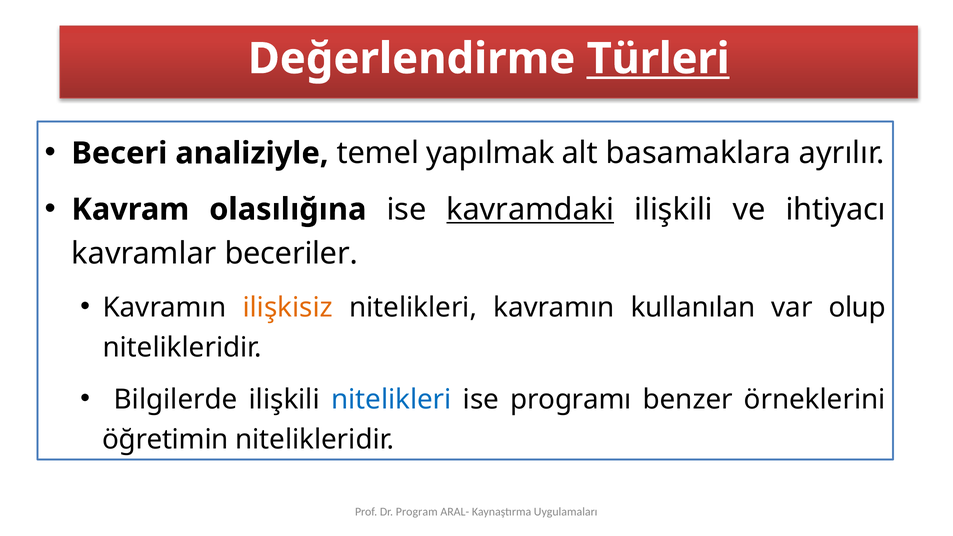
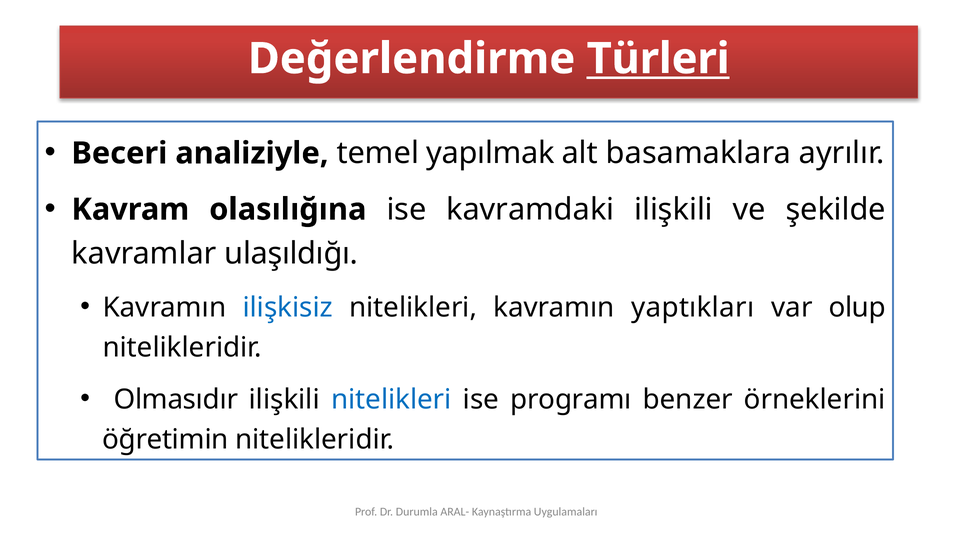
kavramdaki underline: present -> none (530, 209)
ihtiyacı: ihtiyacı -> şekilde (836, 209)
beceriler: beceriler -> ulaşıldığı (291, 254)
ilişkisiz colour: orange -> blue (288, 307)
kullanılan: kullanılan -> yaptıkları (693, 307)
Bilgilerde: Bilgilerde -> Olmasıdır (176, 399)
Program: Program -> Durumla (417, 512)
